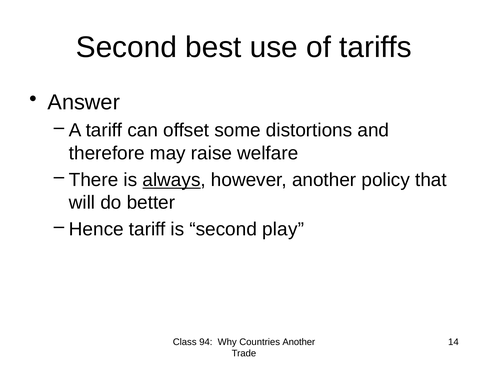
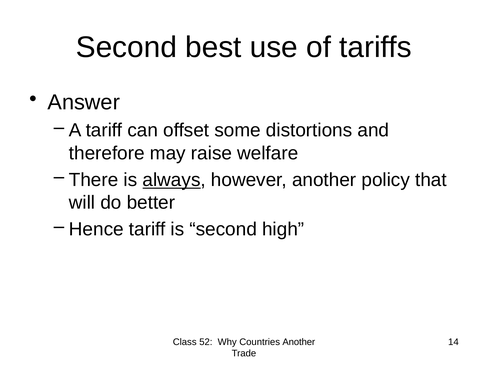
play: play -> high (283, 229)
94: 94 -> 52 (206, 342)
